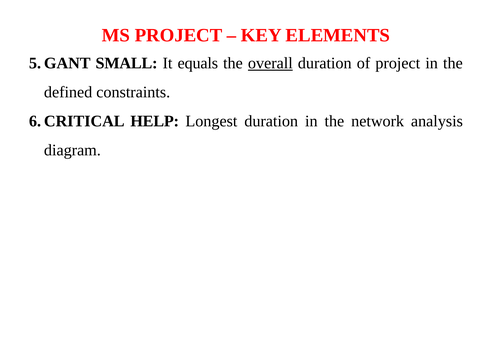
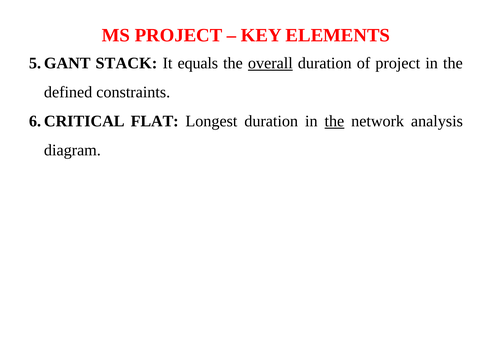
SMALL: SMALL -> STACK (126, 63)
HELP: HELP -> FLAT (155, 121)
the underline: none -> present (334, 121)
